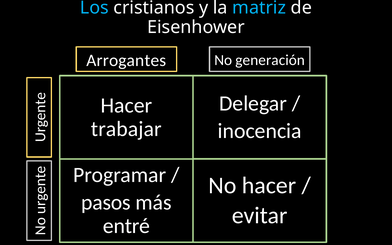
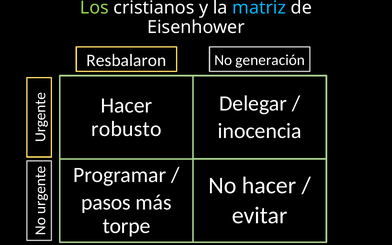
Los colour: light blue -> light green (94, 8)
Arrogantes: Arrogantes -> Resbalaron (126, 60)
trabajar: trabajar -> robusto (126, 129)
entré: entré -> torpe (126, 226)
